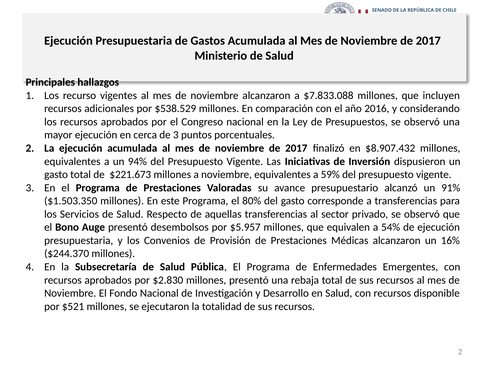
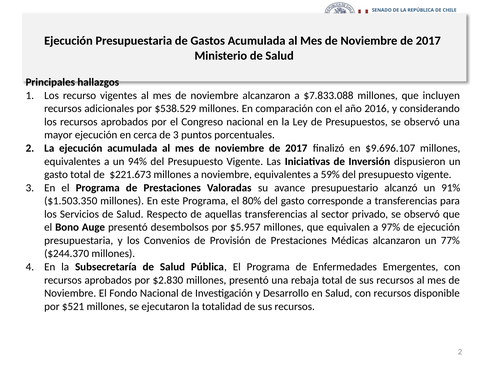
$8.907.432: $8.907.432 -> $9.696.107 (390, 148)
54%: 54% -> 97% (391, 227)
16%: 16% -> 77% (450, 240)
